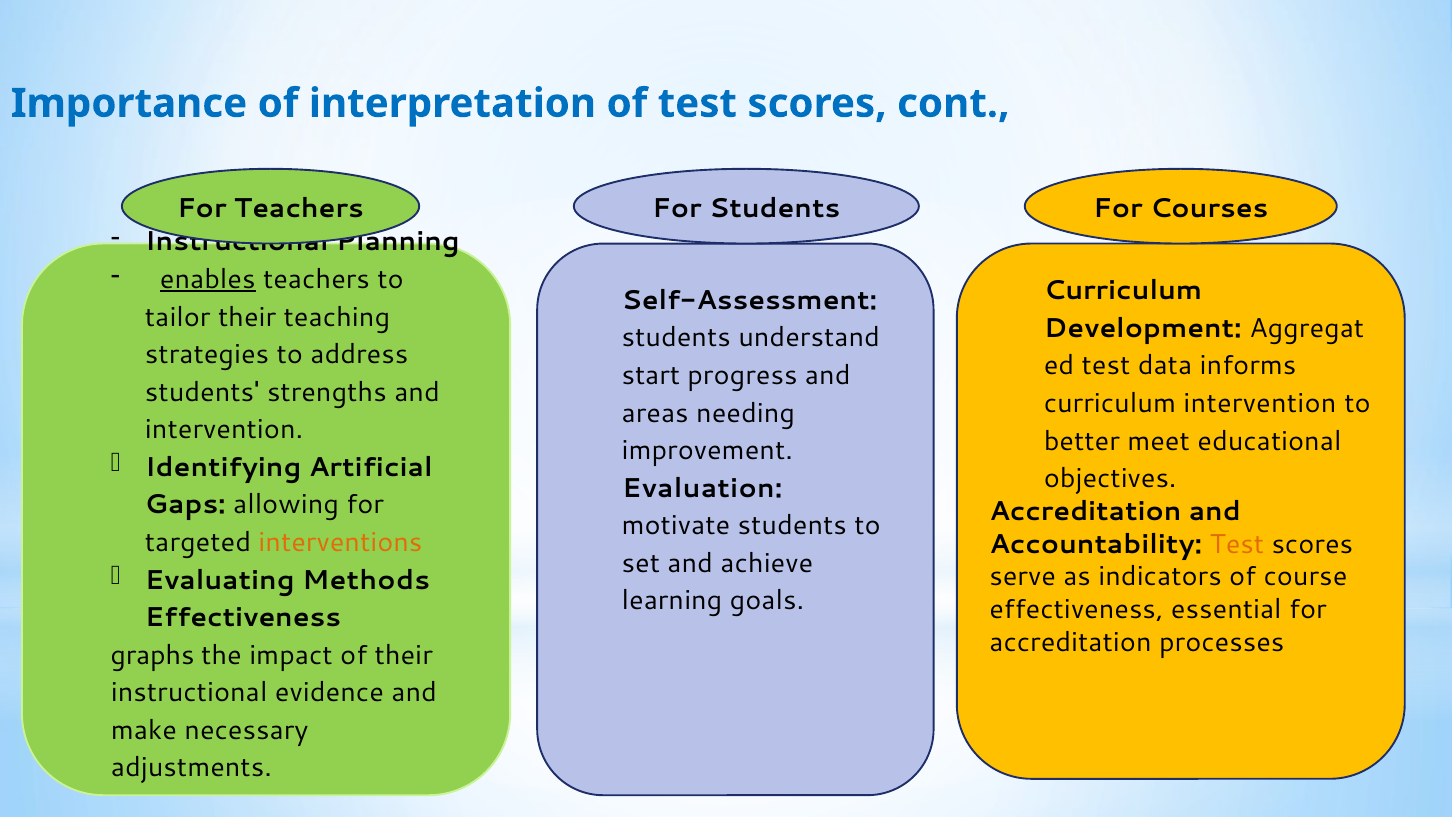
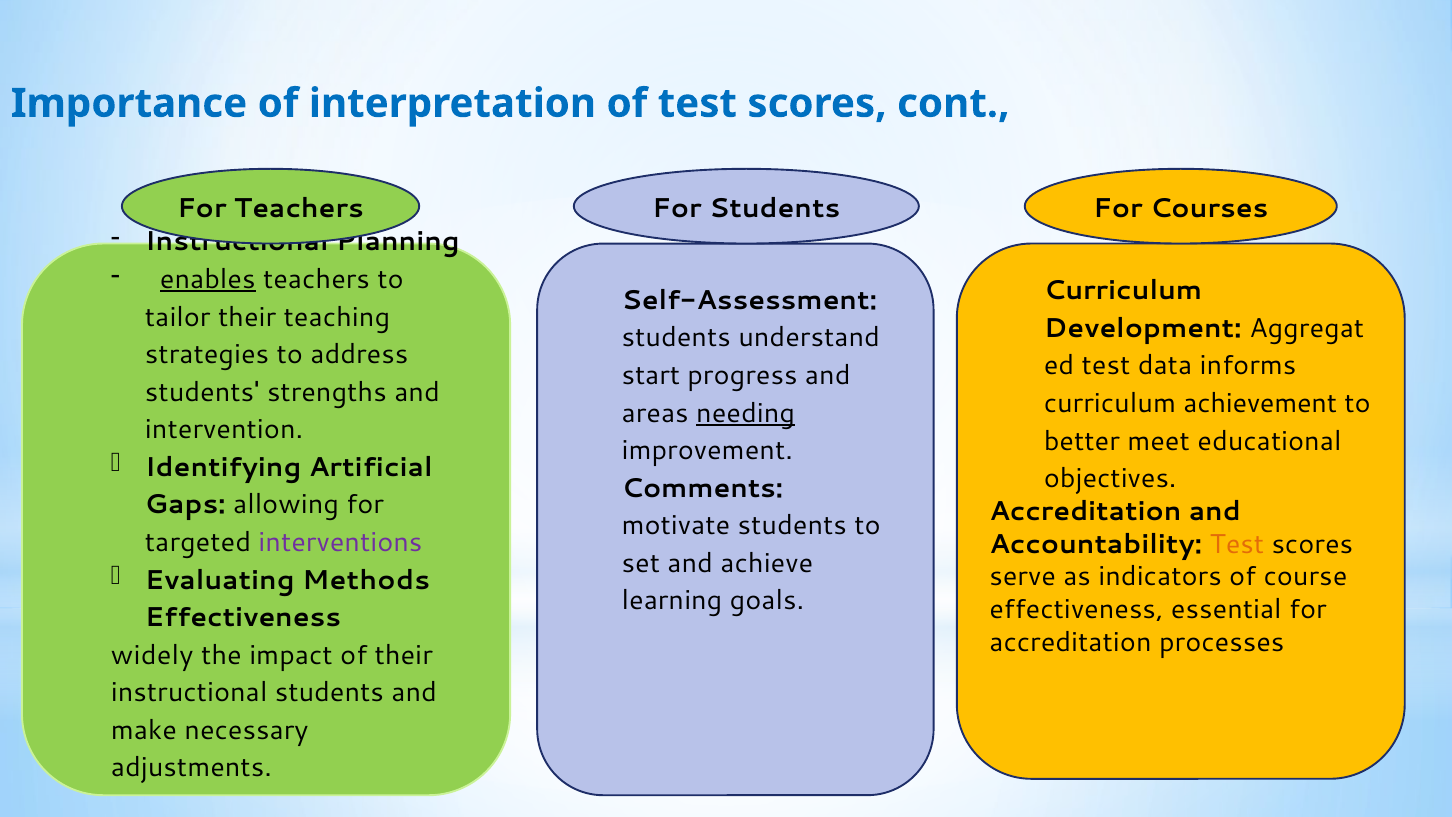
curriculum intervention: intervention -> achievement (1260, 403)
needing underline: none -> present (746, 413)
Evaluation: Evaluation -> Comments (702, 488)
interventions colour: orange -> purple (340, 542)
graphs: graphs -> widely (152, 655)
instructional evidence: evidence -> students (329, 693)
